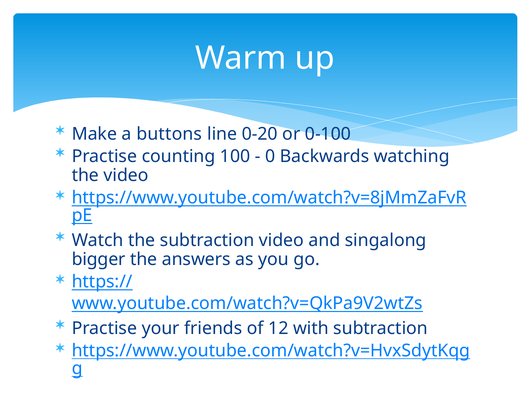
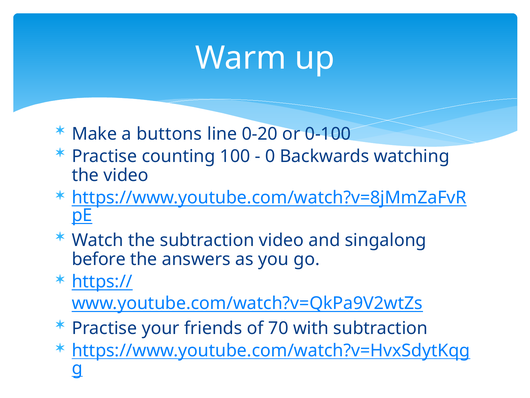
bigger: bigger -> before (99, 259)
12: 12 -> 70 (278, 328)
